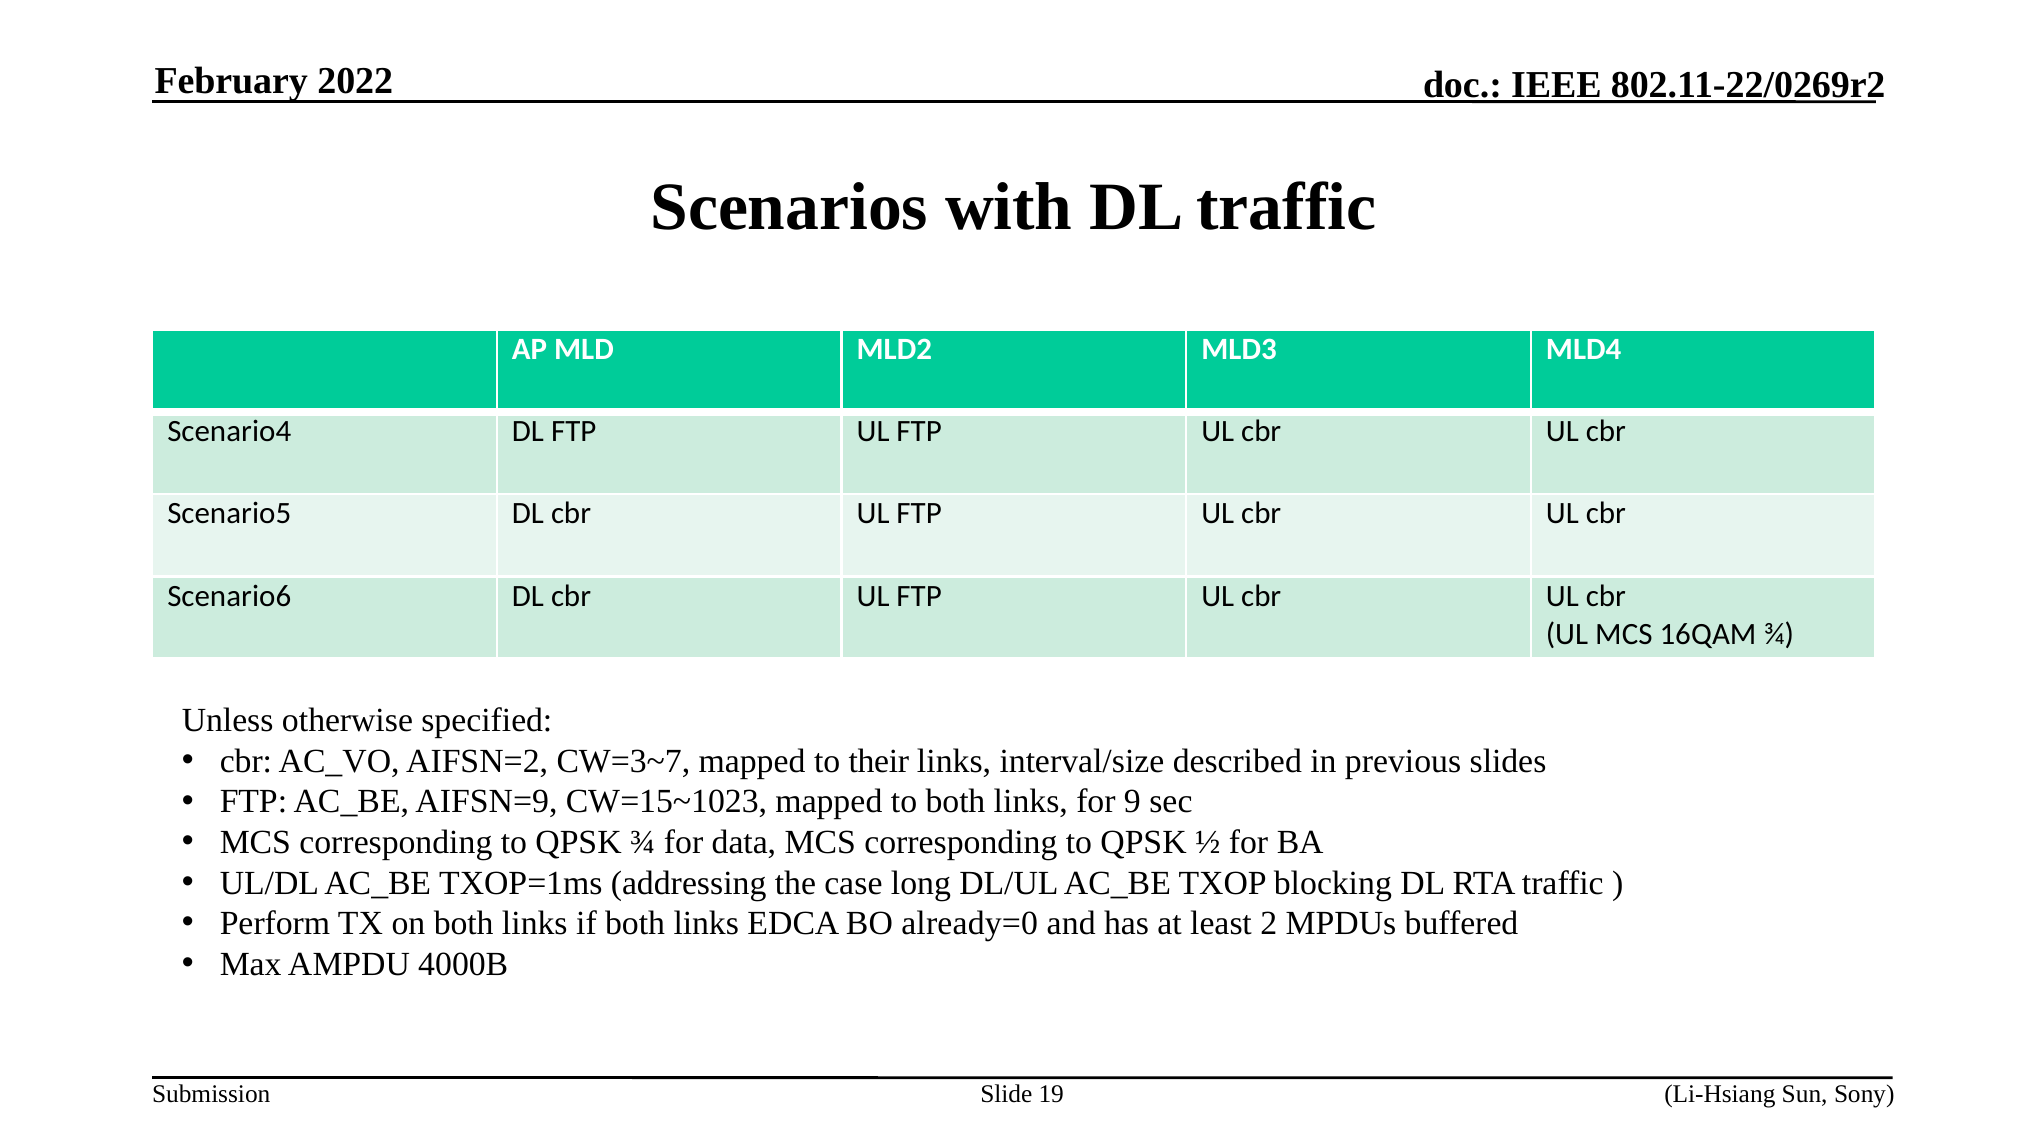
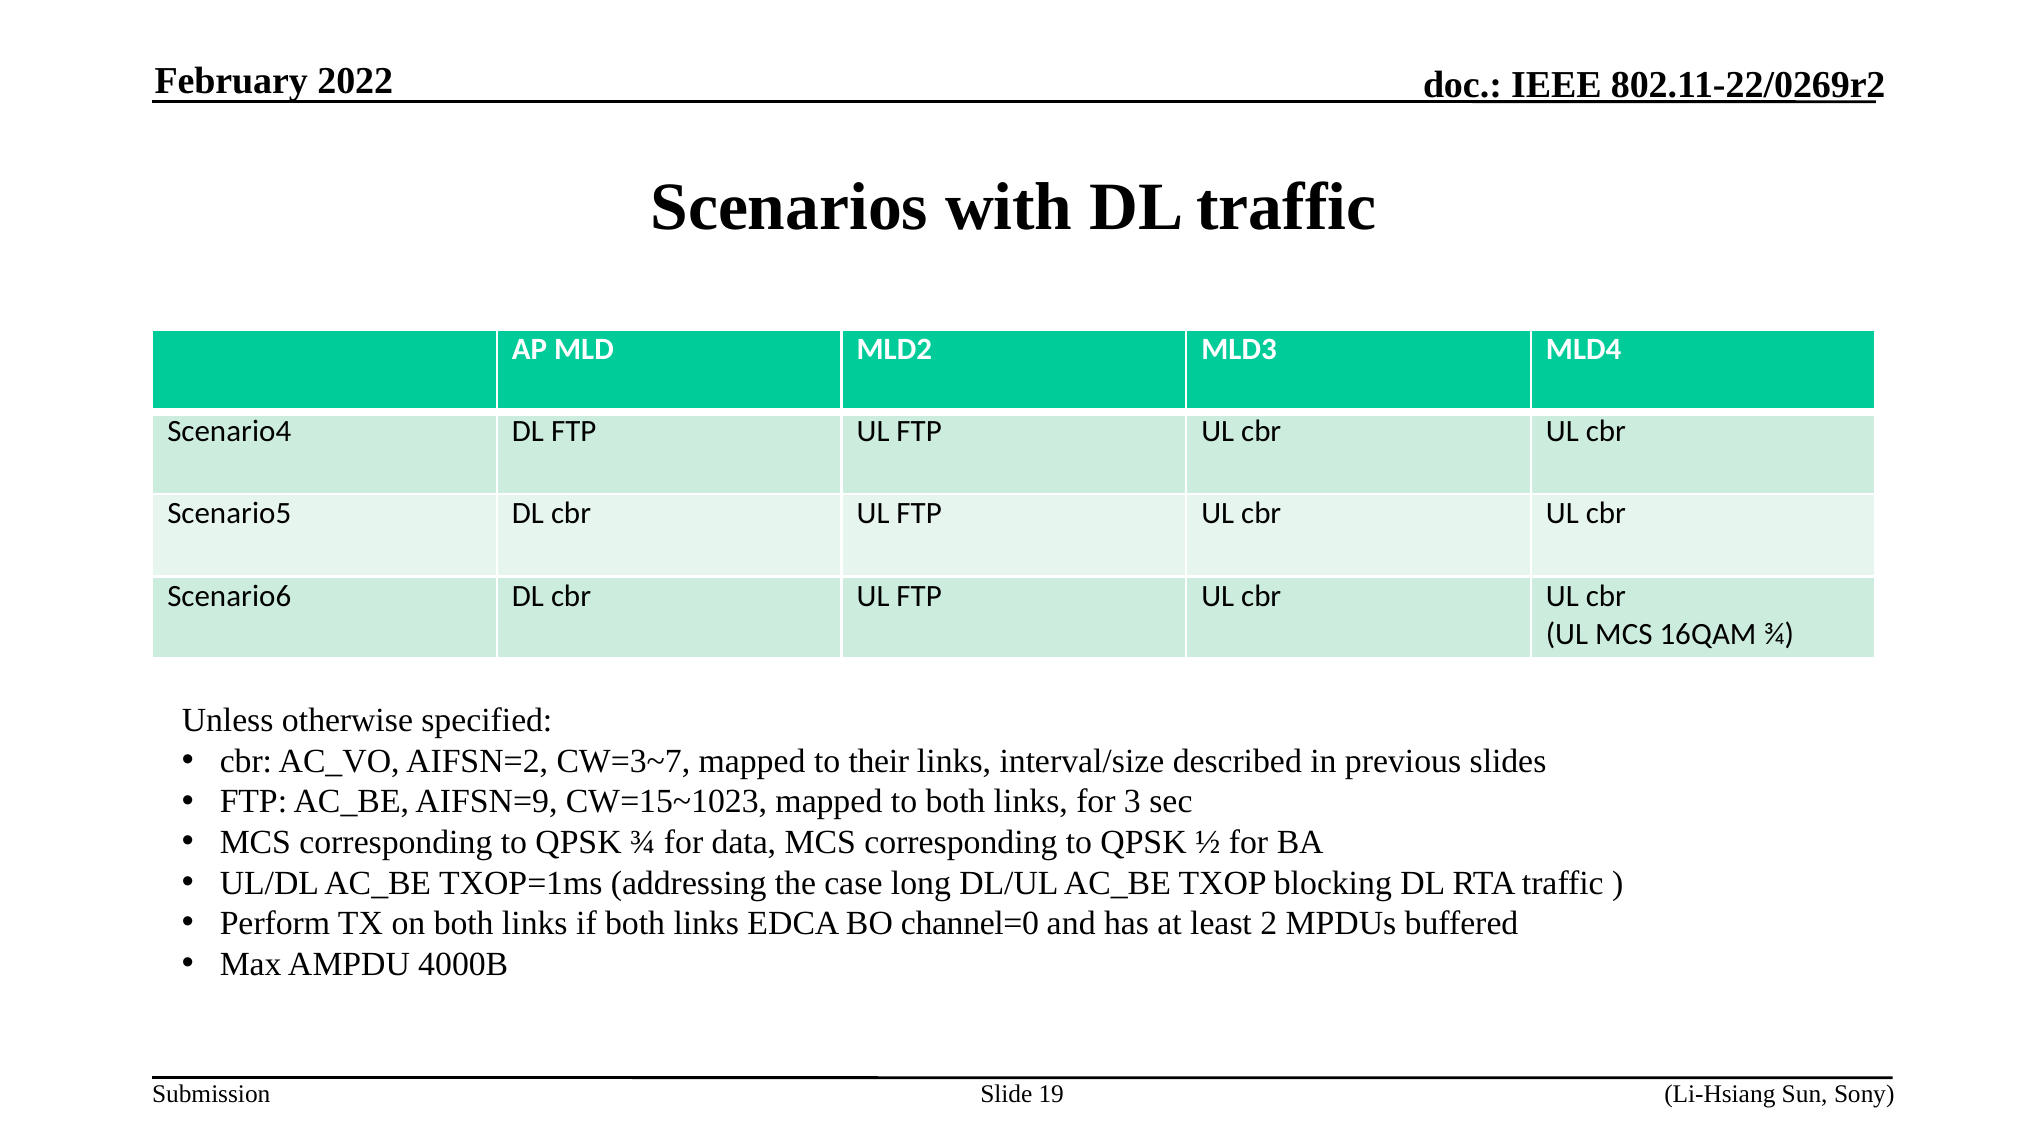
9: 9 -> 3 (1132, 802)
already=0: already=0 -> channel=0 (970, 923)
